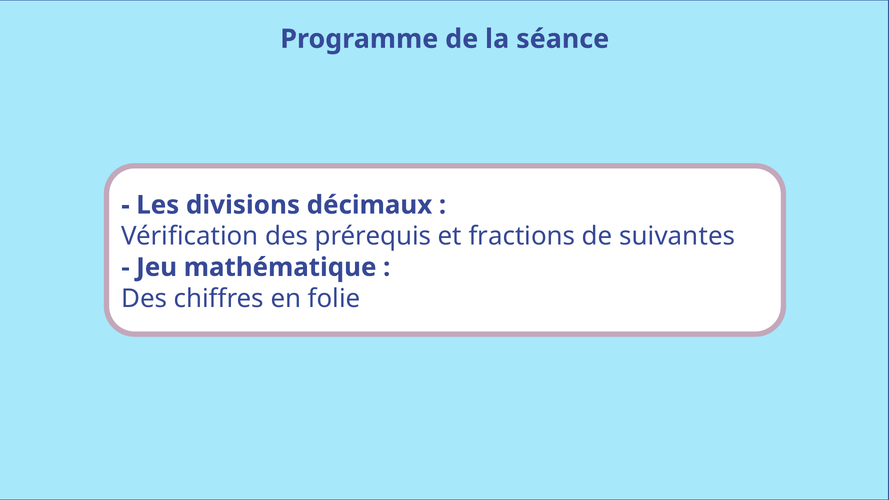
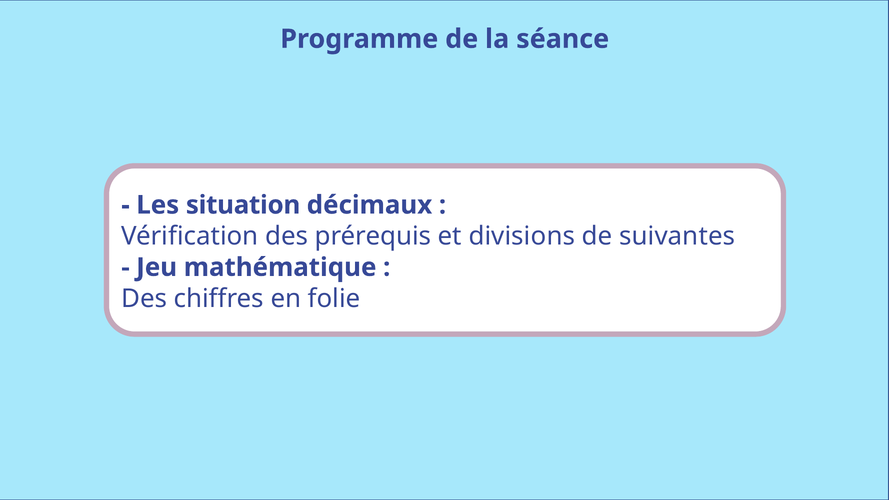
divisions: divisions -> situation (243, 205)
fractions: fractions -> divisions (522, 236)
